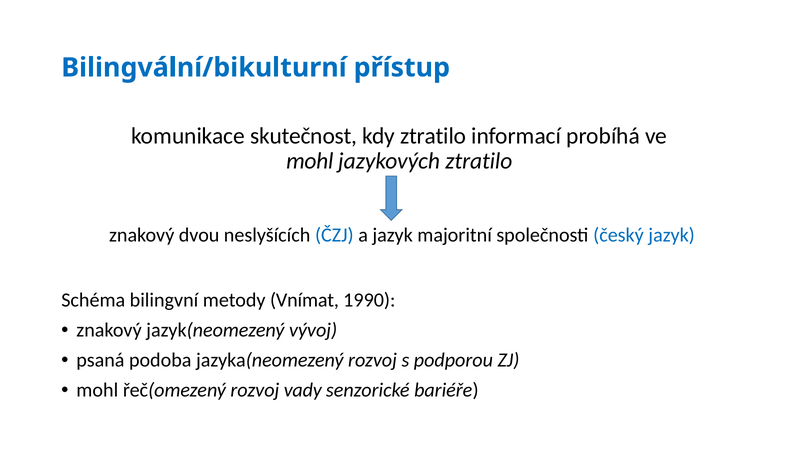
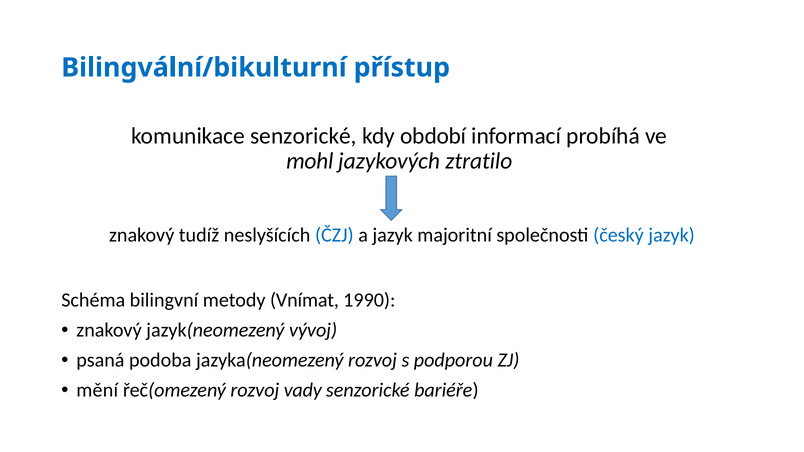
komunikace skutečnost: skutečnost -> senzorické (304, 136)
kdy ztratilo: ztratilo -> období (433, 136)
dvou: dvou -> tudíž (199, 235)
mohl: mohl -> mění (97, 391)
